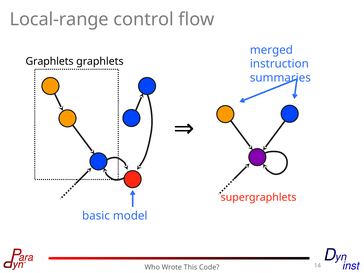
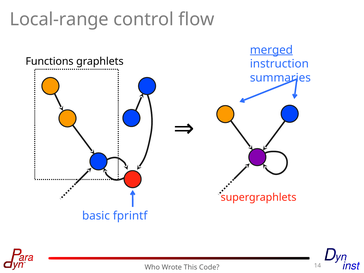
merged underline: none -> present (271, 50)
Graphlets: Graphlets -> Functions (50, 61)
model: model -> fprintf (130, 216)
